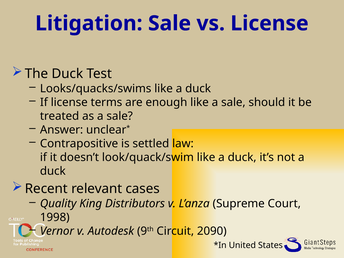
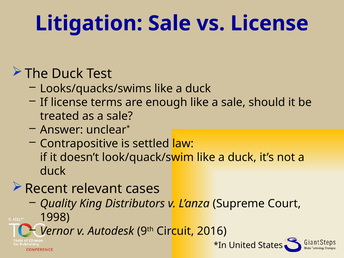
2090: 2090 -> 2016 (212, 231)
